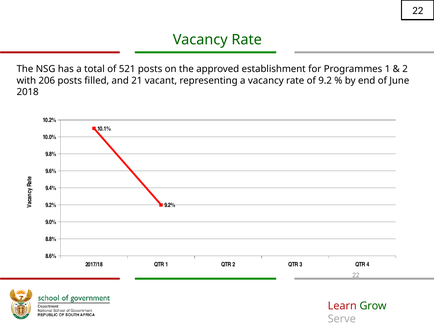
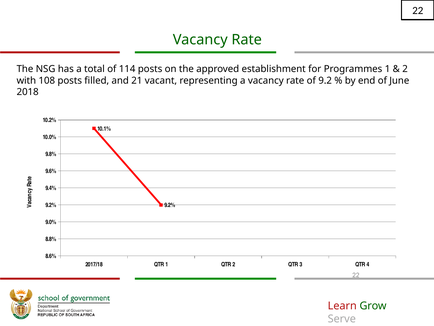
521: 521 -> 114 (127, 69)
206: 206 -> 108 (47, 80)
